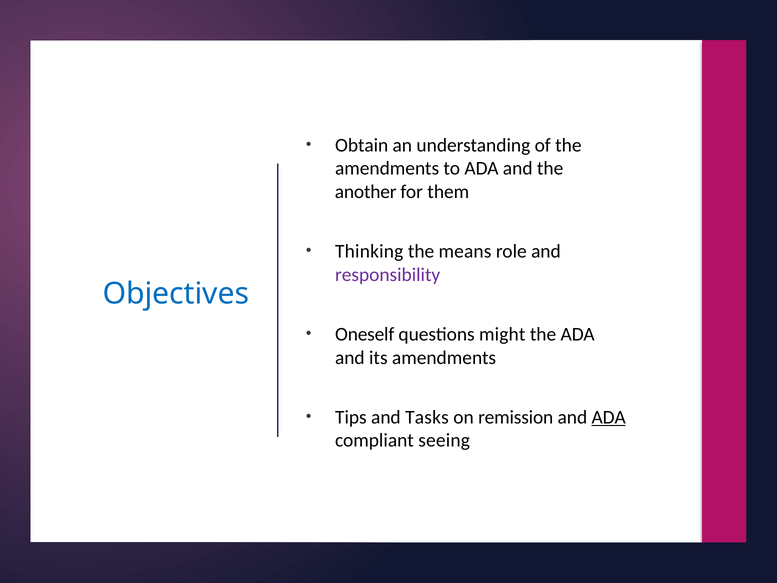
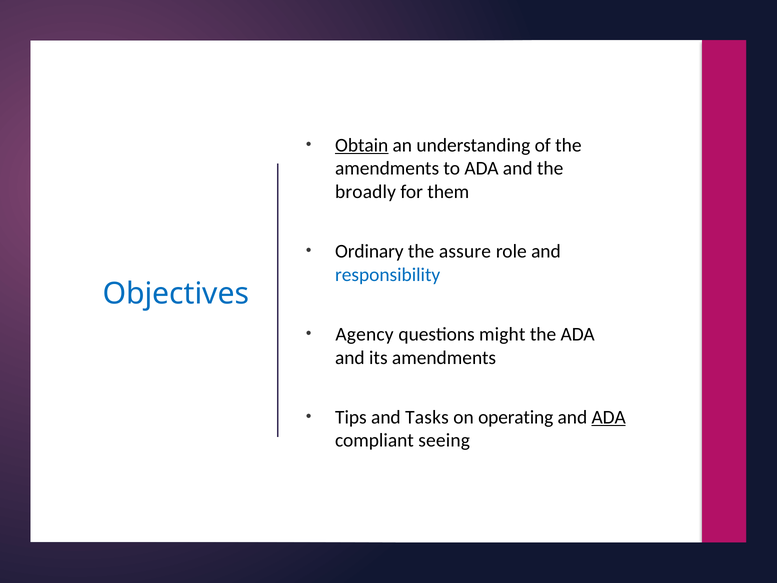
Obtain underline: none -> present (362, 145)
another: another -> broadly (366, 192)
Thinking: Thinking -> Ordinary (369, 251)
means: means -> assure (465, 251)
responsibility colour: purple -> blue (388, 275)
Oneself: Oneself -> Agency (365, 334)
remission: remission -> operating (516, 417)
